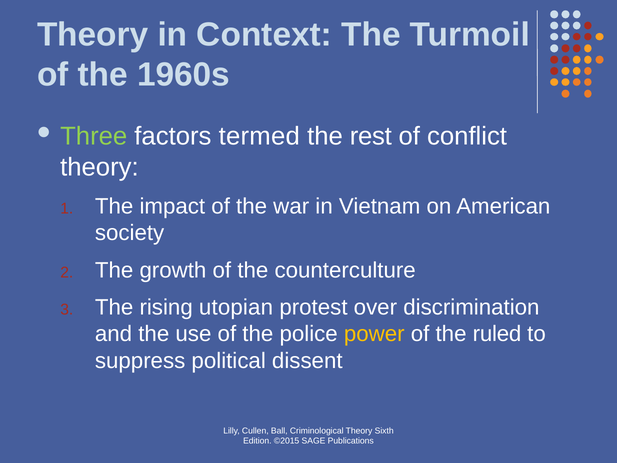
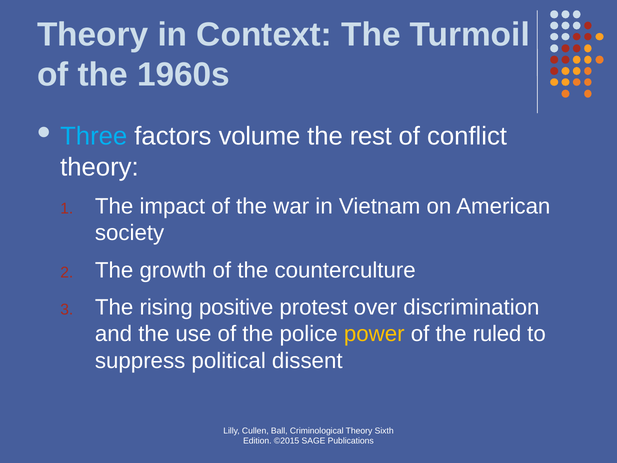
Three colour: light green -> light blue (94, 136)
termed: termed -> volume (259, 136)
utopian: utopian -> positive (236, 307)
